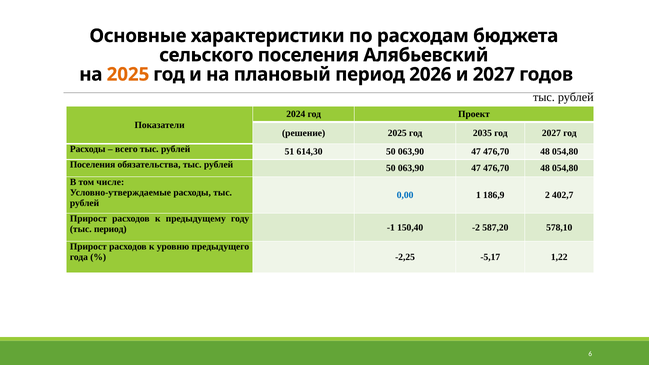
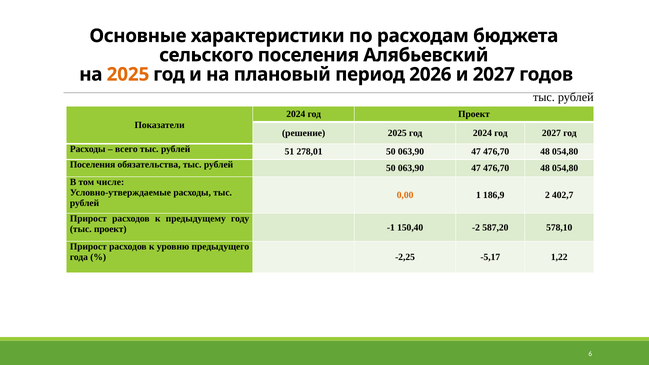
год 2035: 2035 -> 2024 (482, 133)
614,30: 614,30 -> 278,01 (310, 152)
0,00 colour: blue -> orange (405, 195)
тыс период: период -> проект (110, 229)
